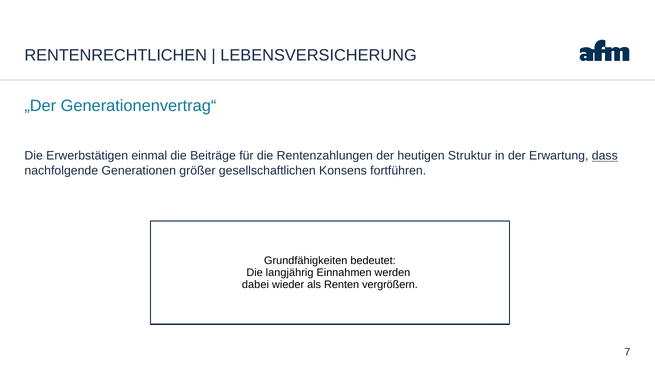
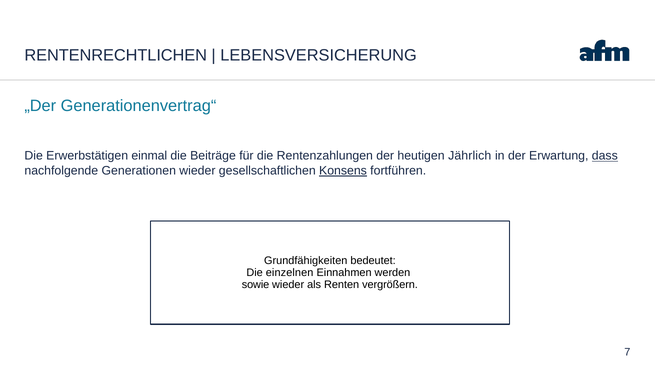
Struktur: Struktur -> Jährlich (470, 156)
Generationen größer: größer -> wieder (197, 170)
Konsens underline: none -> present (343, 170)
langjährig: langjährig -> einzelnen (290, 272)
dabei: dabei -> sowie (256, 284)
